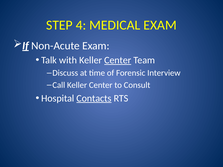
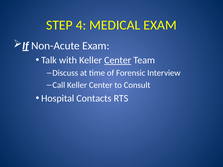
Contacts underline: present -> none (94, 98)
